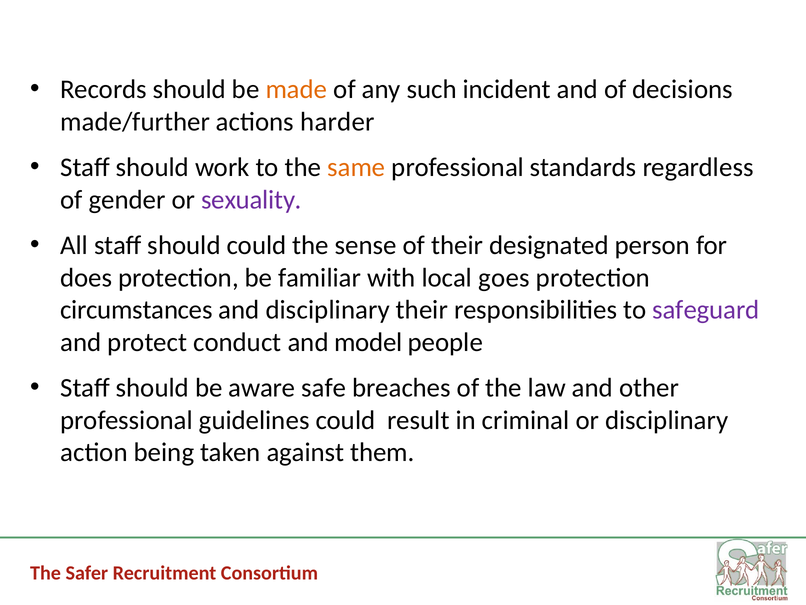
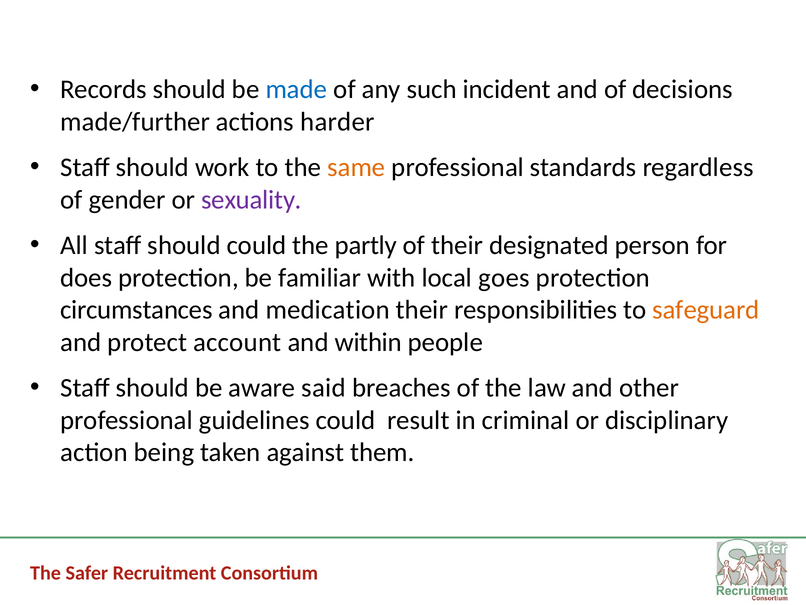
made colour: orange -> blue (296, 89)
sense: sense -> partly (366, 245)
and disciplinary: disciplinary -> medication (328, 310)
safeguard colour: purple -> orange (706, 310)
conduct: conduct -> account (237, 342)
model: model -> within (368, 342)
safe: safe -> said (324, 388)
